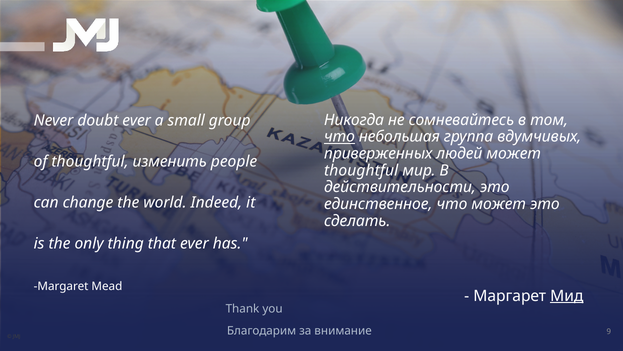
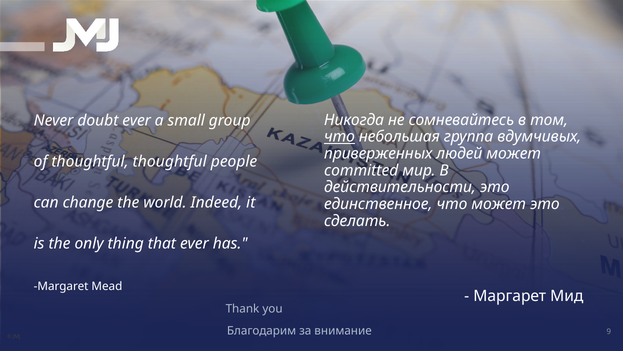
thoughtful изменить: изменить -> thoughtful (170, 161)
thoughtful: thoughtful -> committed (361, 170)
Мид underline: present -> none (567, 295)
